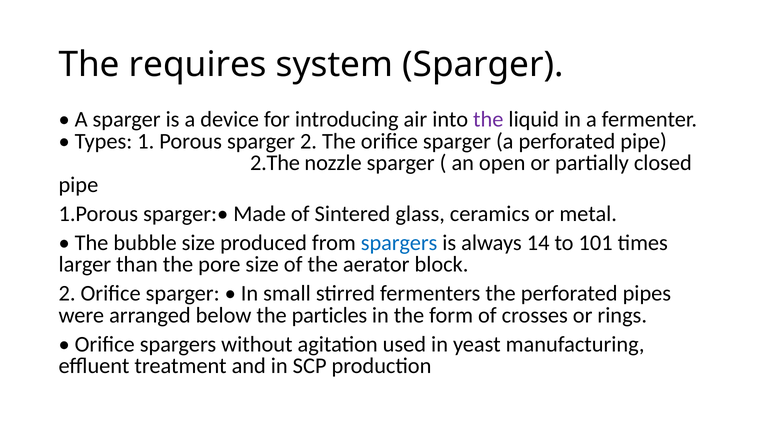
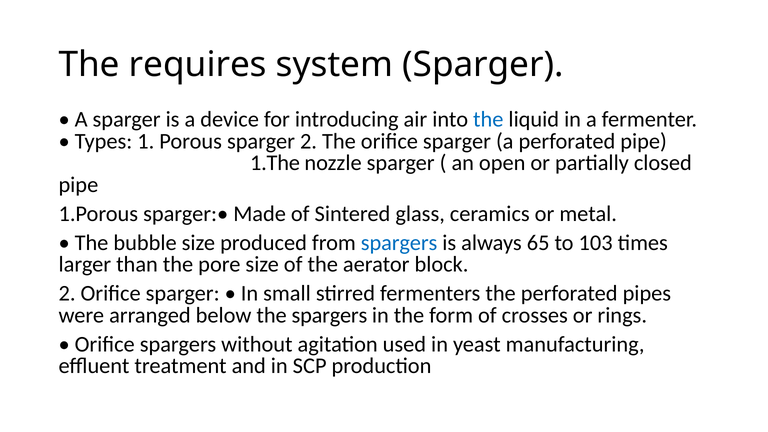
the colour: purple -> blue (488, 119)
2.The: 2.The -> 1.The (275, 163)
14: 14 -> 65 (538, 243)
101: 101 -> 103 (596, 243)
the particles: particles -> spargers (329, 315)
